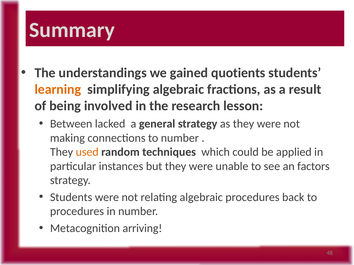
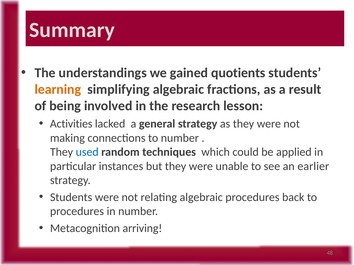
Between: Between -> Activities (71, 124)
used colour: orange -> blue (87, 152)
factors: factors -> earlier (313, 166)
